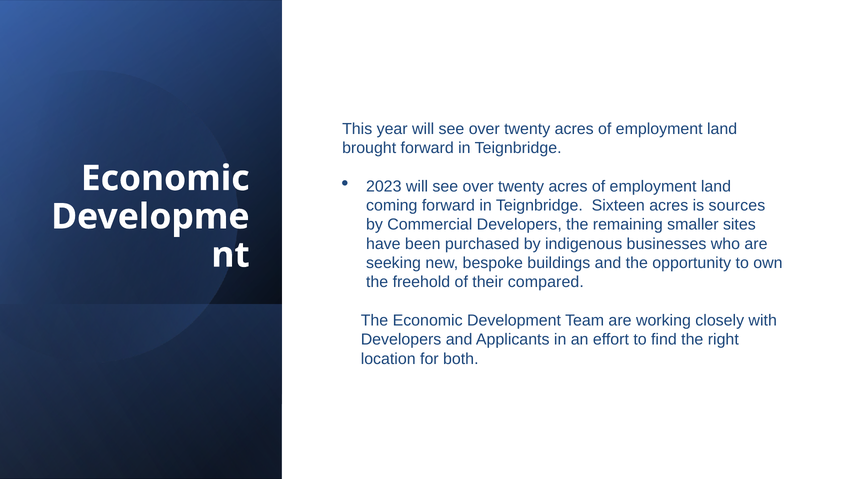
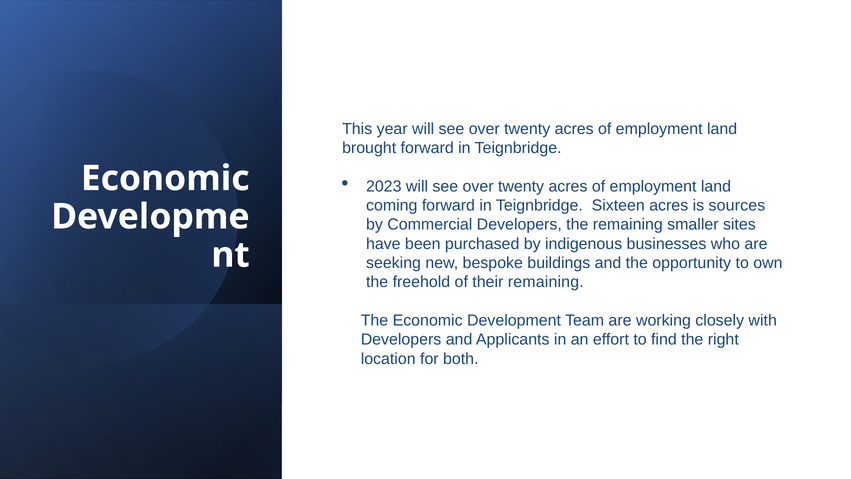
their compared: compared -> remaining (546, 282)
